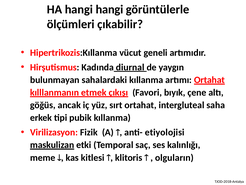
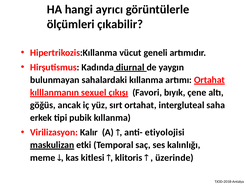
hangi hangi: hangi -> ayrıcı (109, 9)
etmek: etmek -> sexuel (94, 92)
Fizik: Fizik -> Kalır (89, 132)
olguların: olguların -> üzerinde (174, 157)
